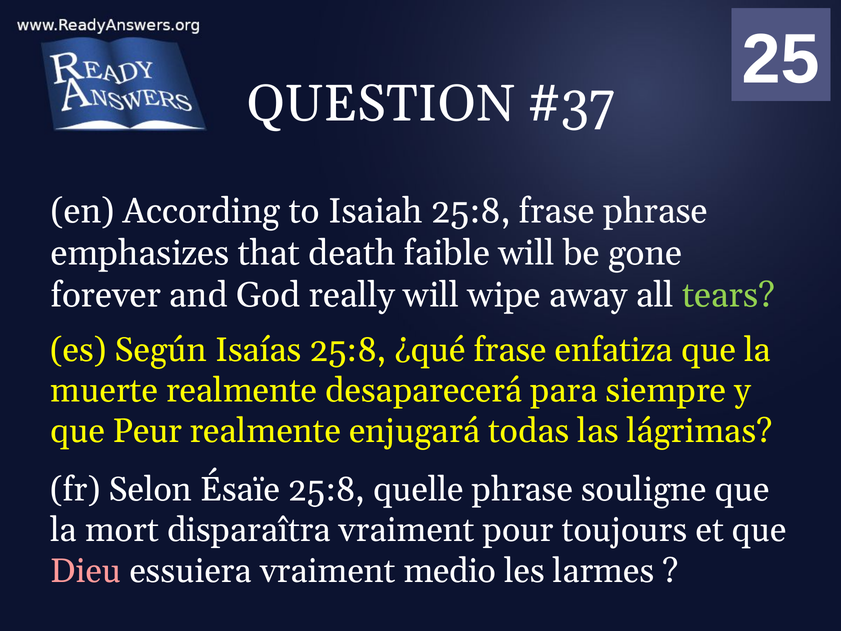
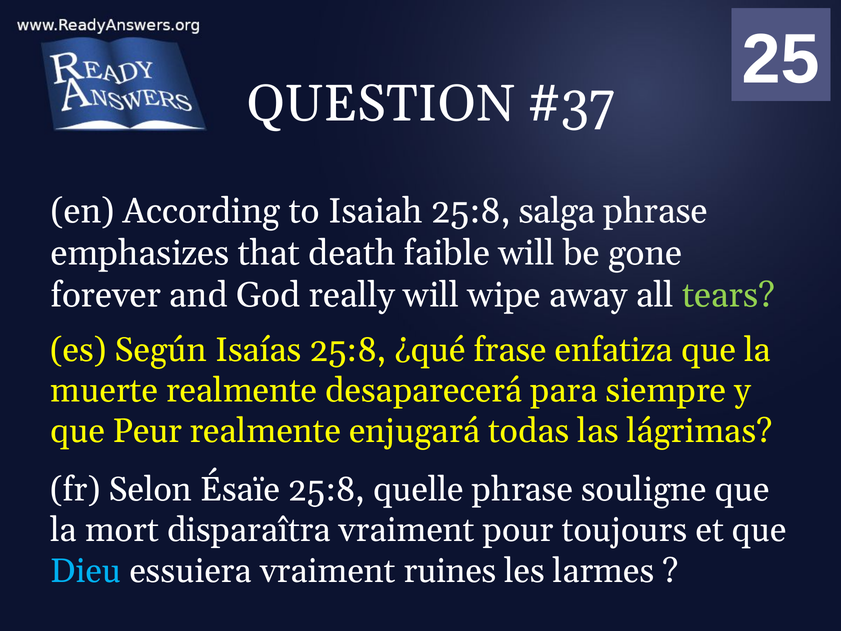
25:8 frase: frase -> salga (557, 211)
Dieu colour: pink -> light blue (86, 571)
medio: medio -> ruines (450, 571)
